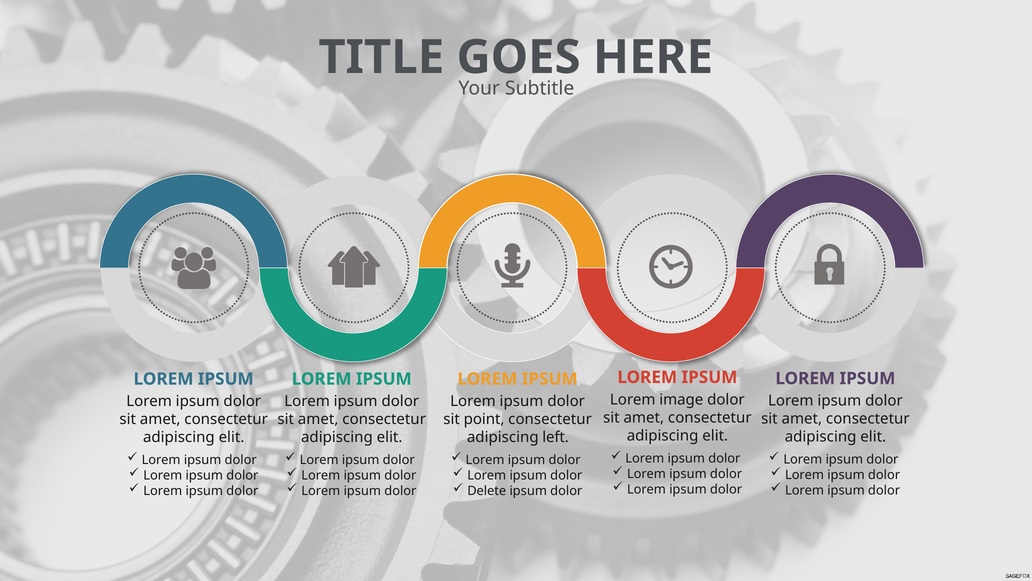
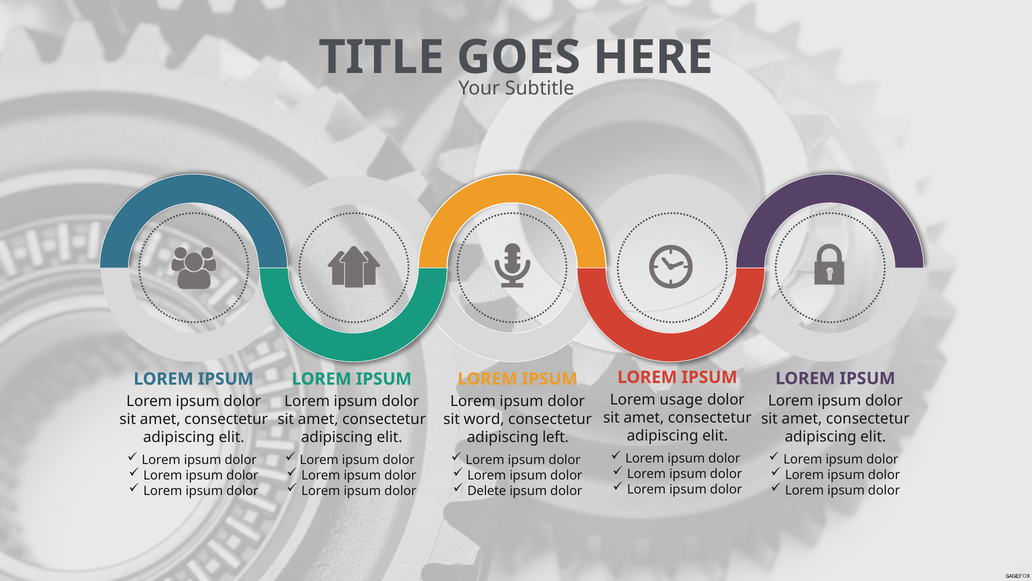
image: image -> usage (681, 399)
point: point -> word (484, 419)
